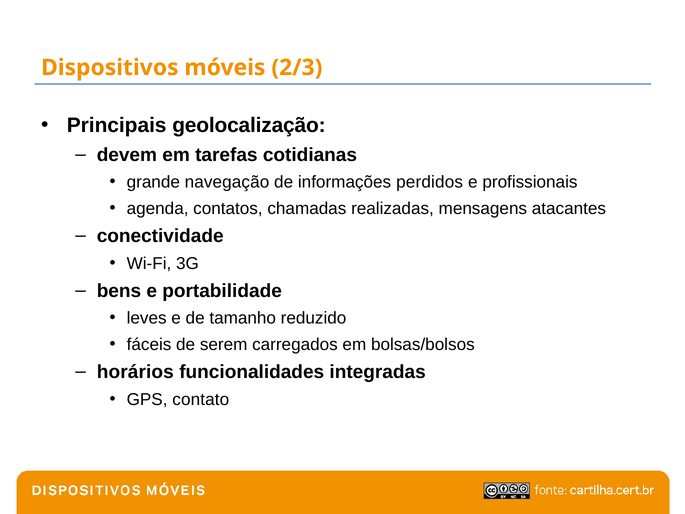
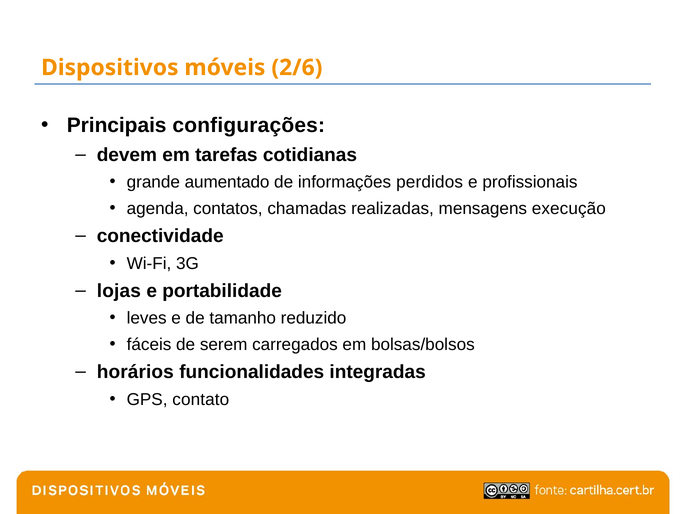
2/3: 2/3 -> 2/6 (297, 68)
geolocalização: geolocalização -> configurações (249, 125)
navegação: navegação -> aumentado (227, 182)
atacantes: atacantes -> execução (569, 208)
bens: bens -> lojas (119, 291)
